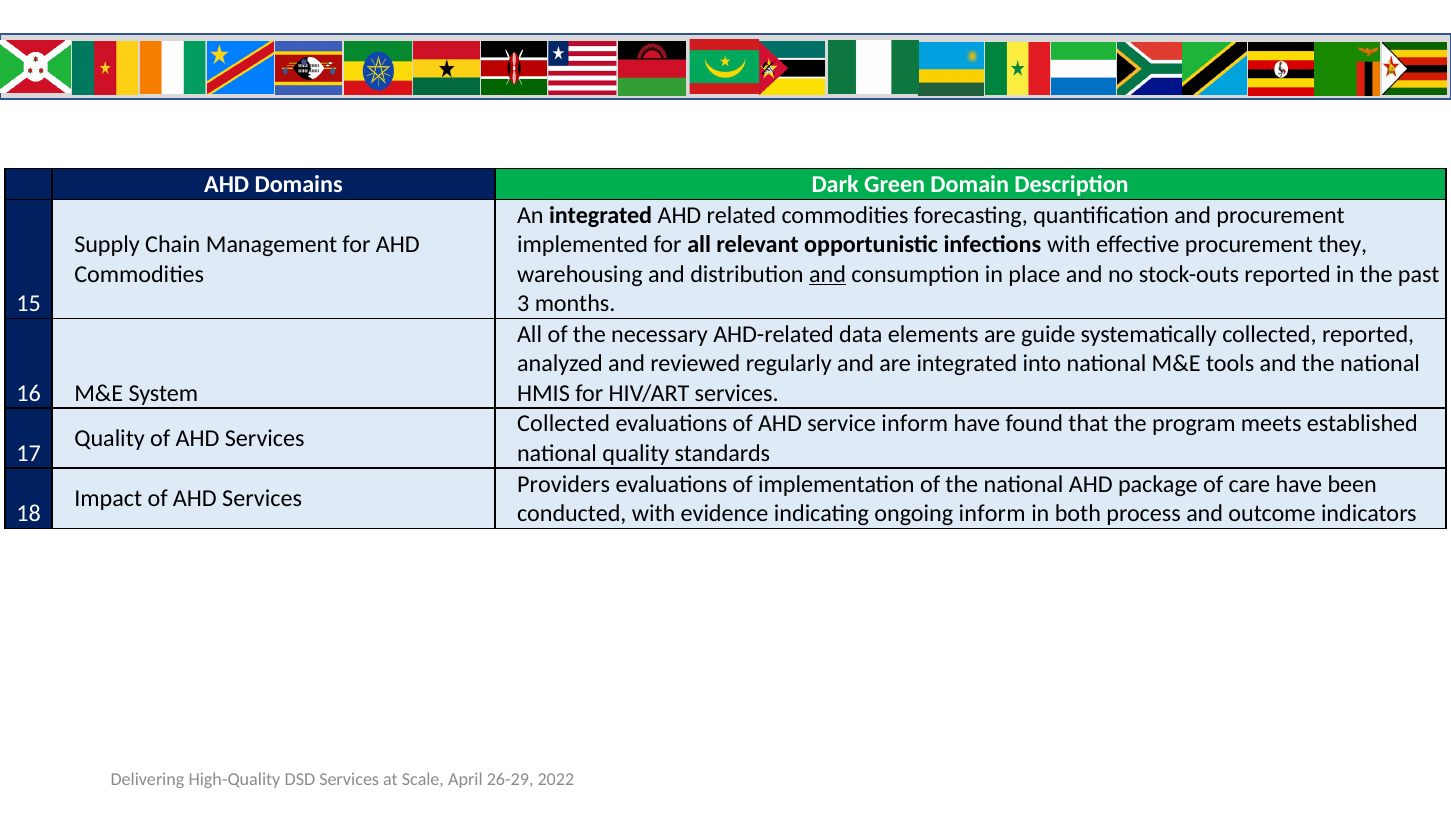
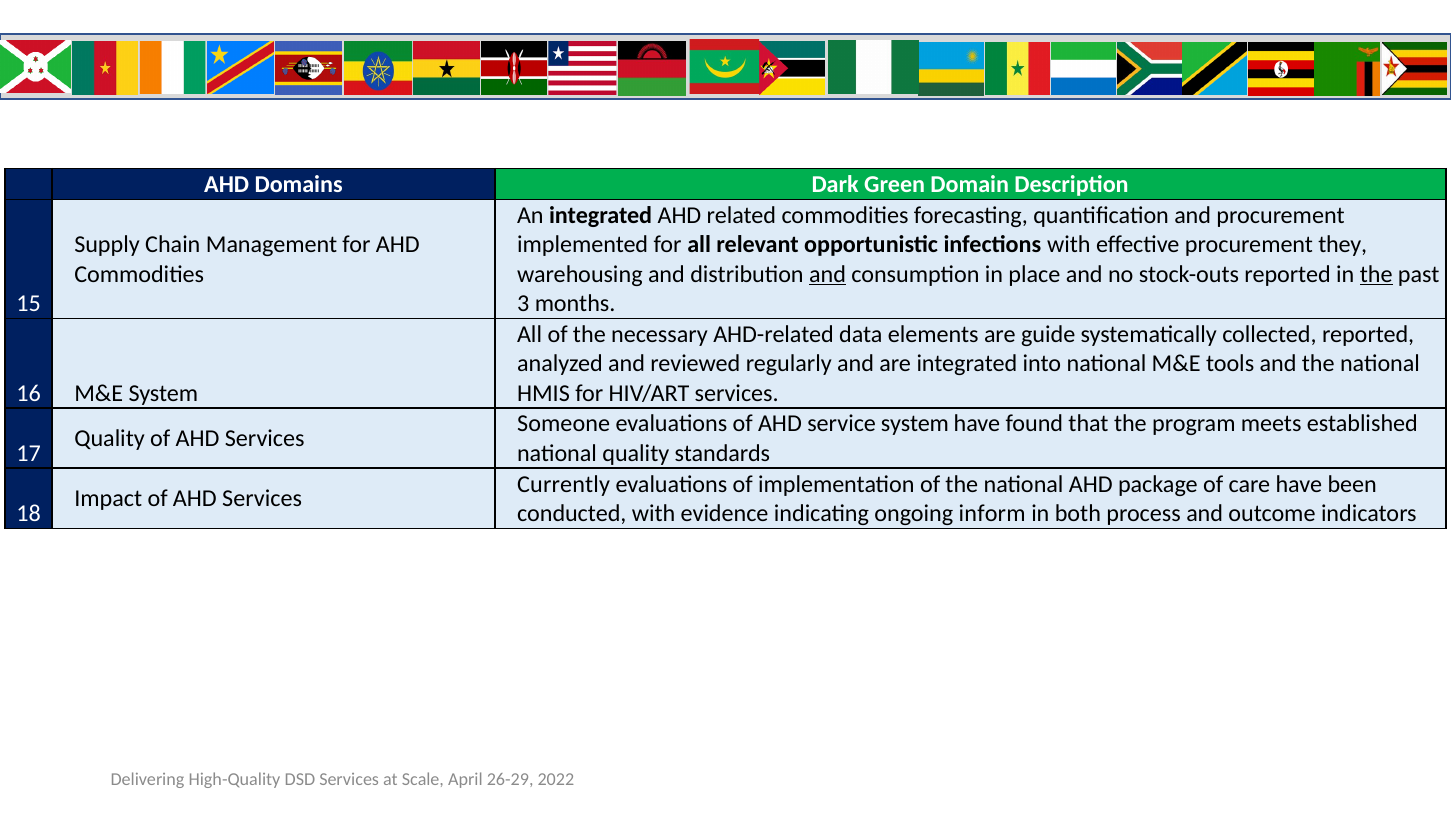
the underline: none -> present (1376, 274)
Collected: Collected -> Someone (564, 424)
service inform: inform -> system (915, 424)
Providers: Providers -> Currently (564, 484)
